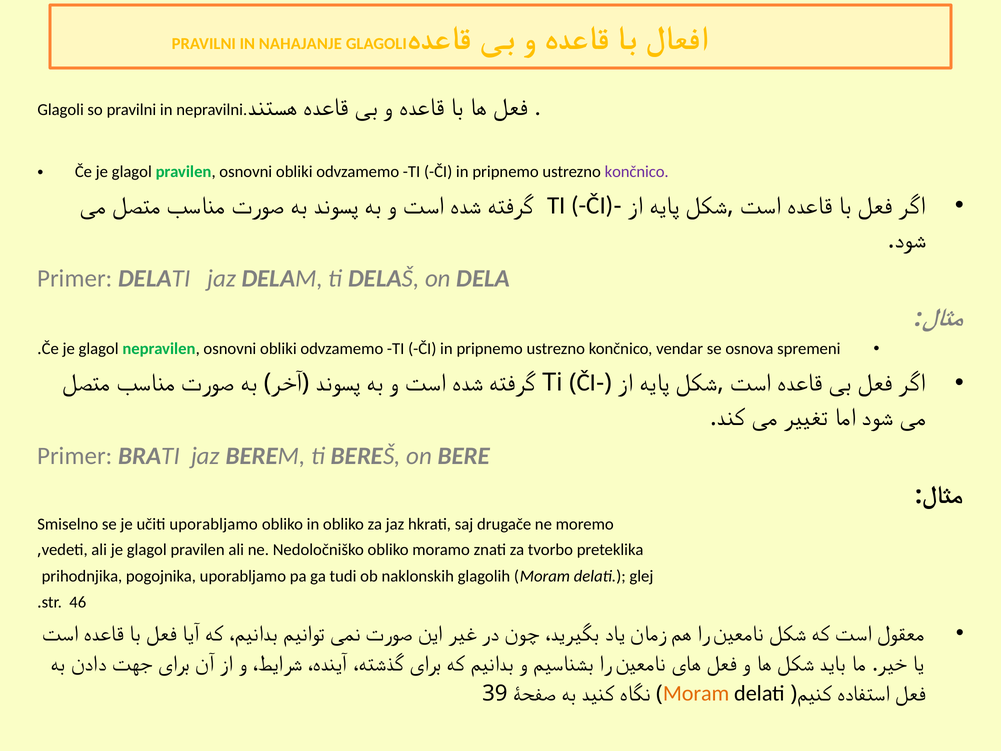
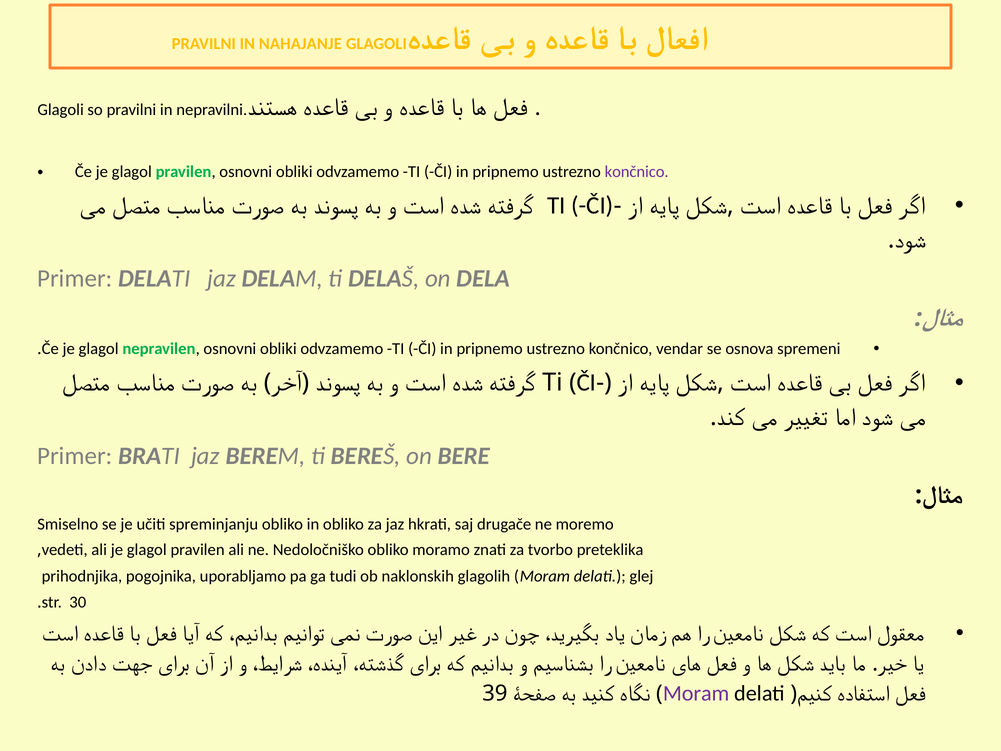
učiti uporabljamo: uporabljamo -> spreminjanju (214, 524)
46: 46 -> 30 (78, 602)
Moram colour: orange -> purple (696, 693)
